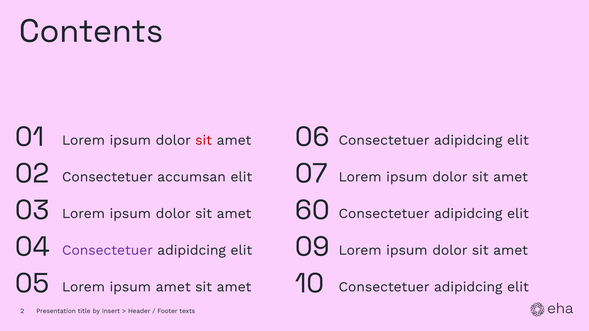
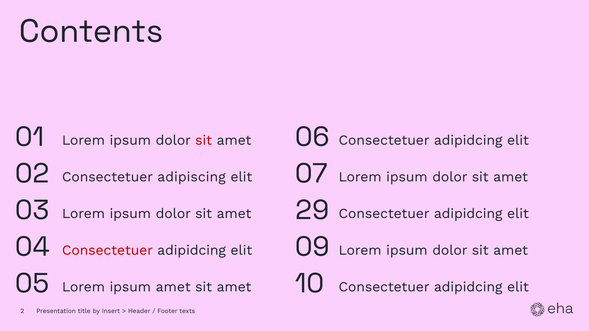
accumsan: accumsan -> adipiscing (192, 177)
60: 60 -> 29 (312, 210)
Consectetuer colour: purple -> red (107, 250)
